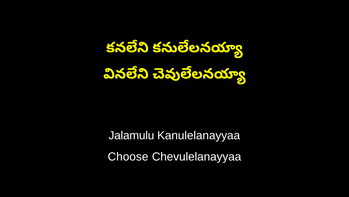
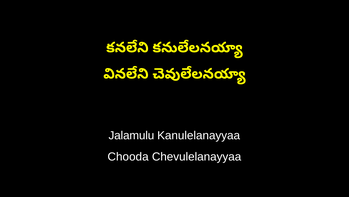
Choose: Choose -> Chooda (128, 156)
